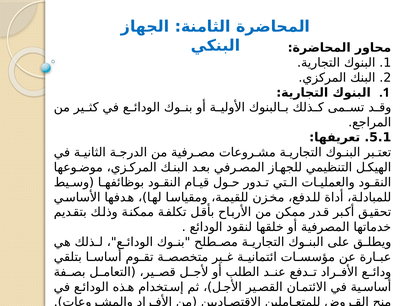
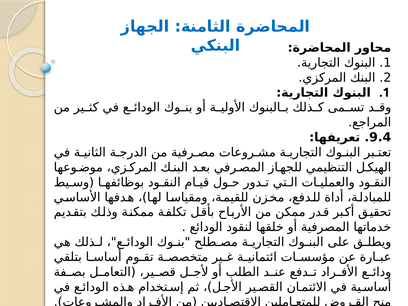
5.1: 5.1 -> 9.4 (380, 137)
